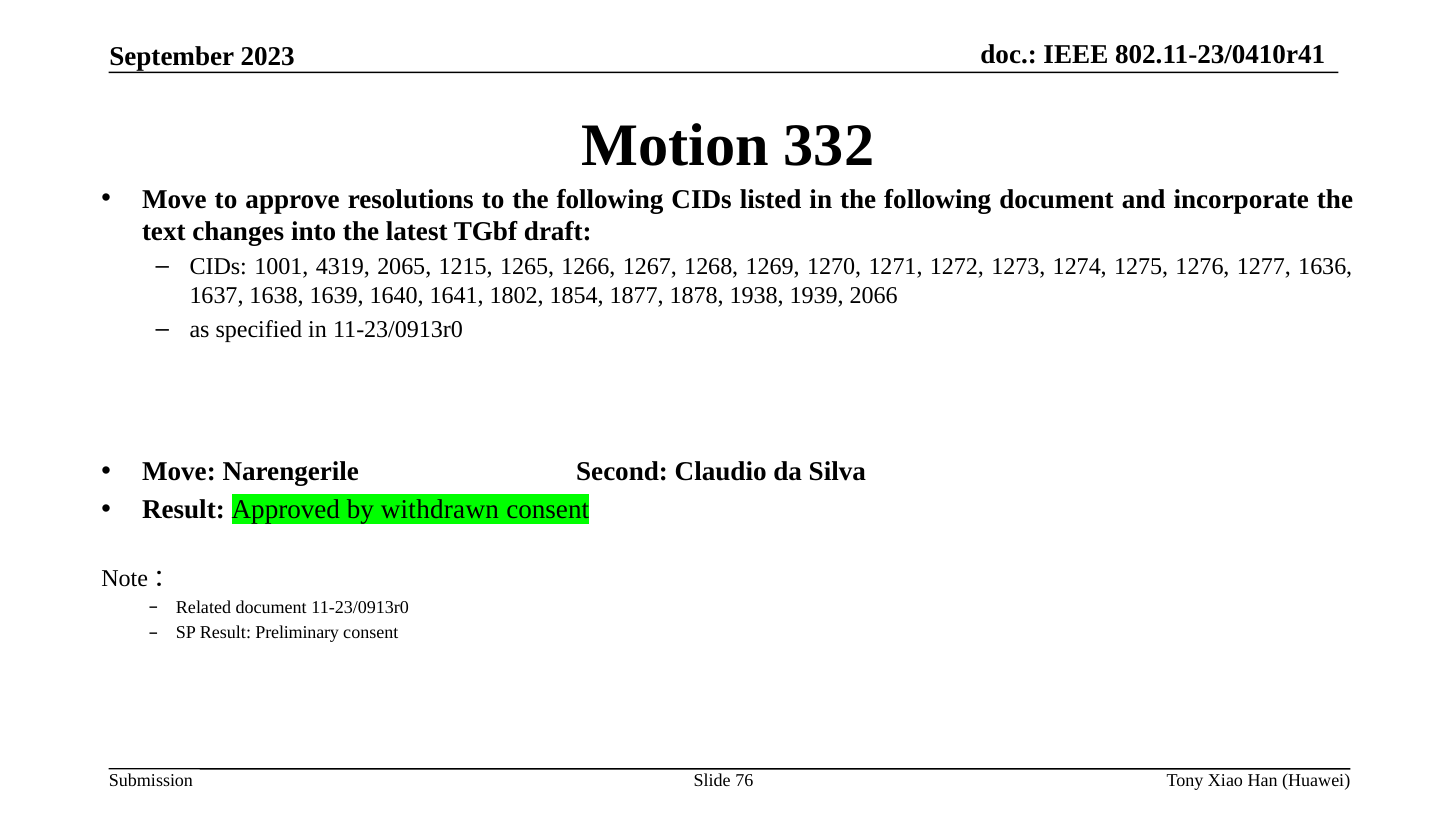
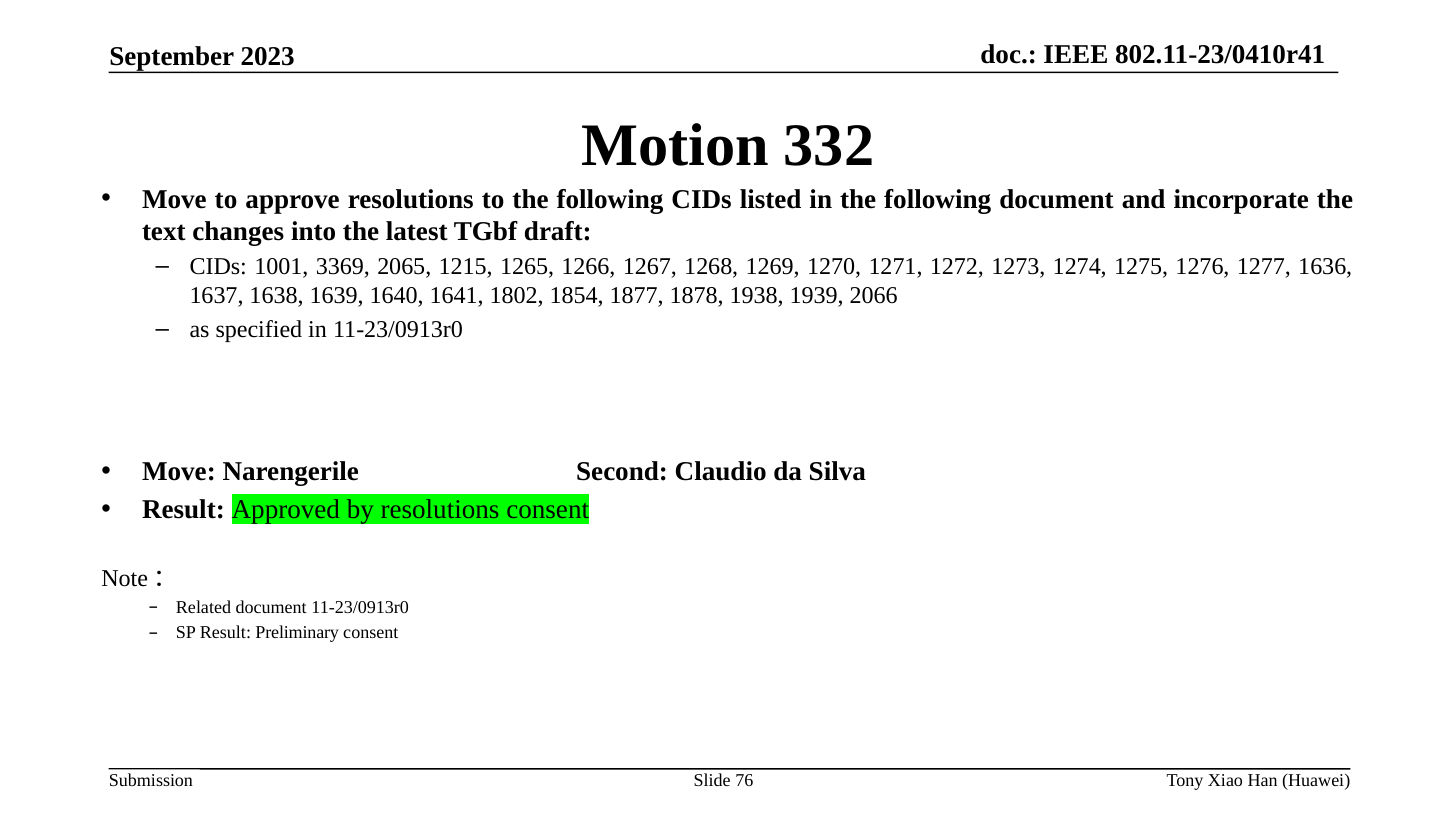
4319: 4319 -> 3369 (343, 267)
by withdrawn: withdrawn -> resolutions (440, 510)
